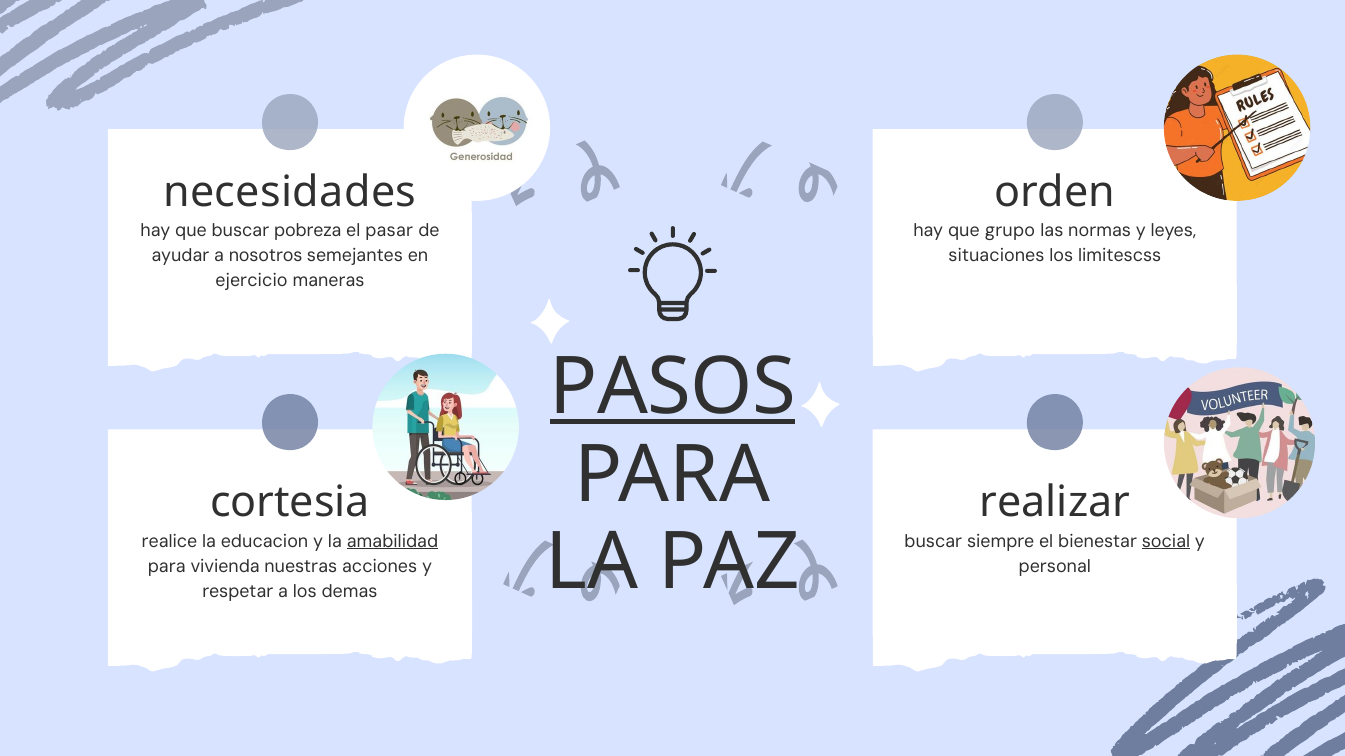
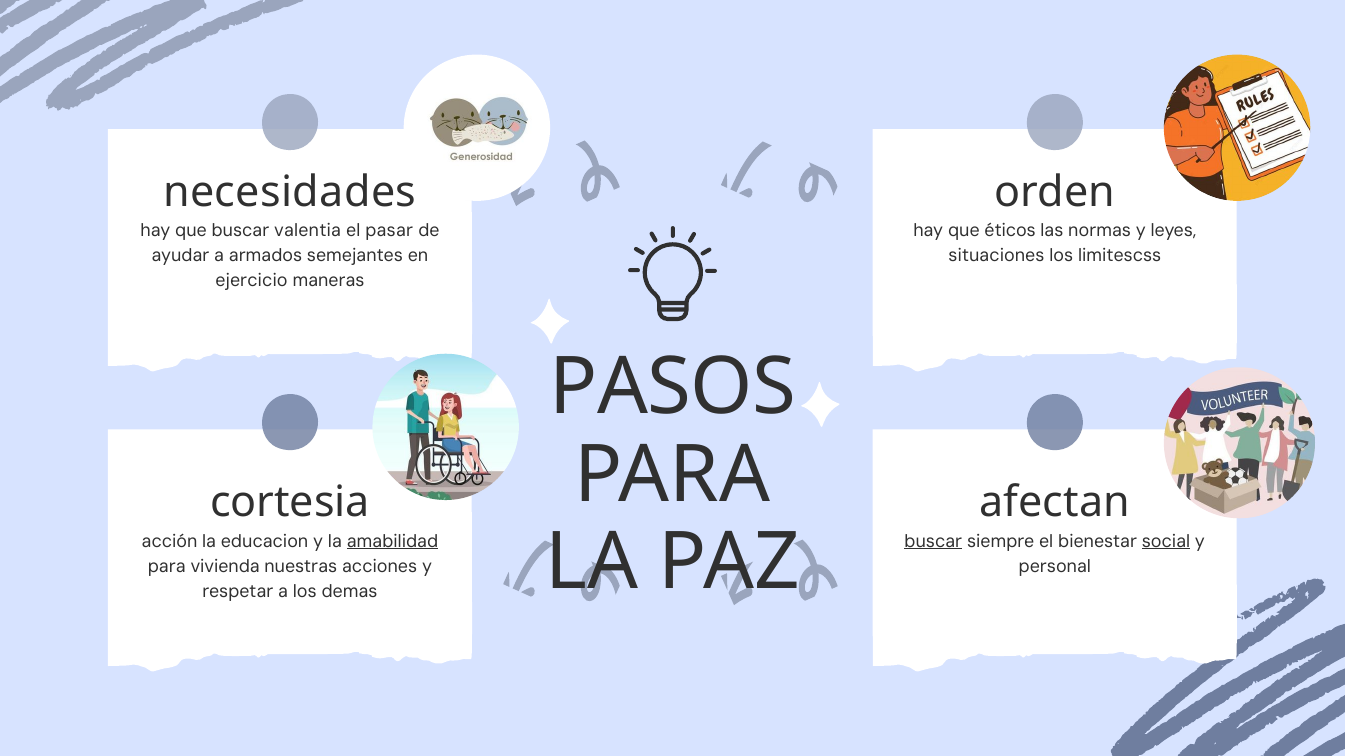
grupo: grupo -> éticos (1010, 231)
pobreza: pobreza -> valentia (308, 231)
nosotros: nosotros -> armados (266, 256)
PASOS underline: present -> none (673, 388)
realizar: realizar -> afectan (1055, 503)
buscar underline: none -> present (933, 542)
realice: realice -> acción (170, 542)
